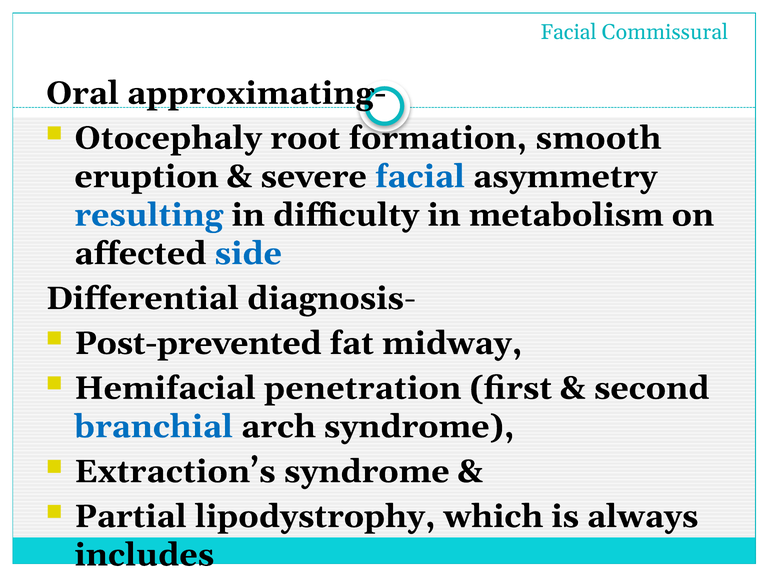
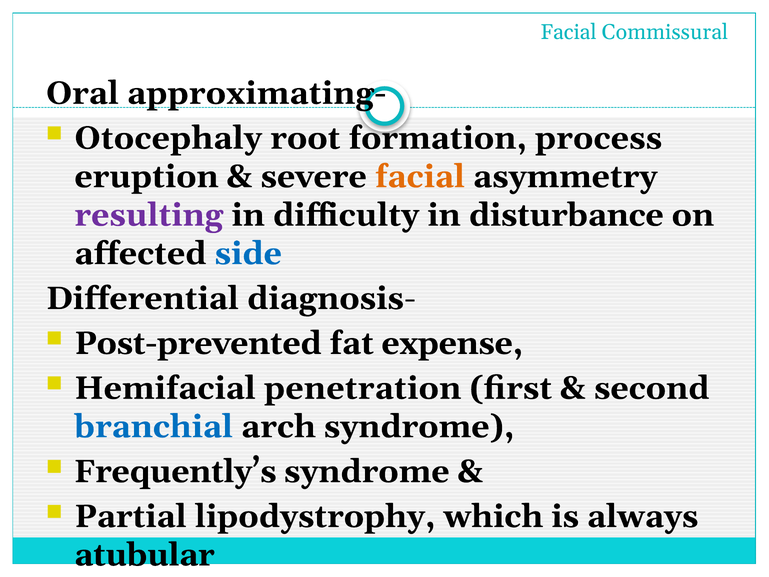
smooth: smooth -> process (599, 138)
facial colour: blue -> orange (420, 177)
resulting colour: blue -> purple (149, 215)
metabolism: metabolism -> disturbance (566, 215)
midway: midway -> expense (452, 343)
Extraction’s: Extraction’s -> Frequently’s (175, 471)
includes: includes -> atubular (144, 555)
